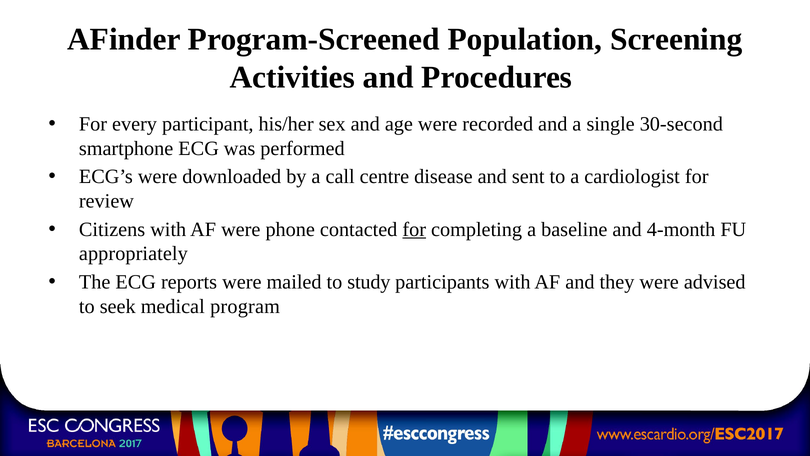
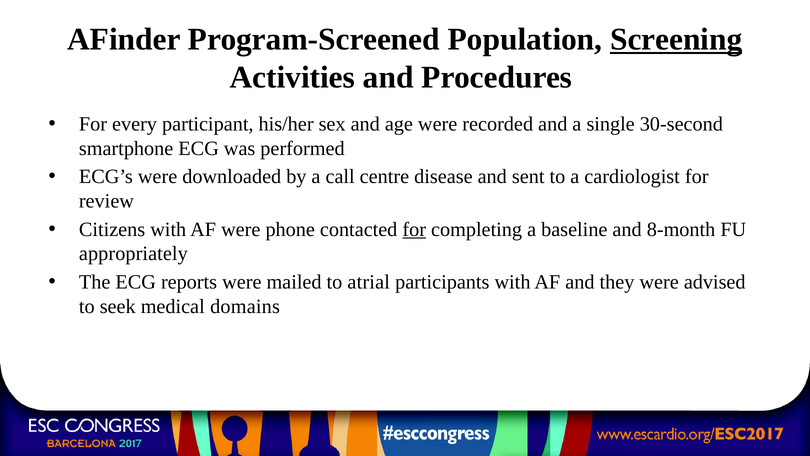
Screening underline: none -> present (676, 39)
4-month: 4-month -> 8-month (681, 229)
study: study -> atrial (369, 282)
program: program -> domains (245, 306)
